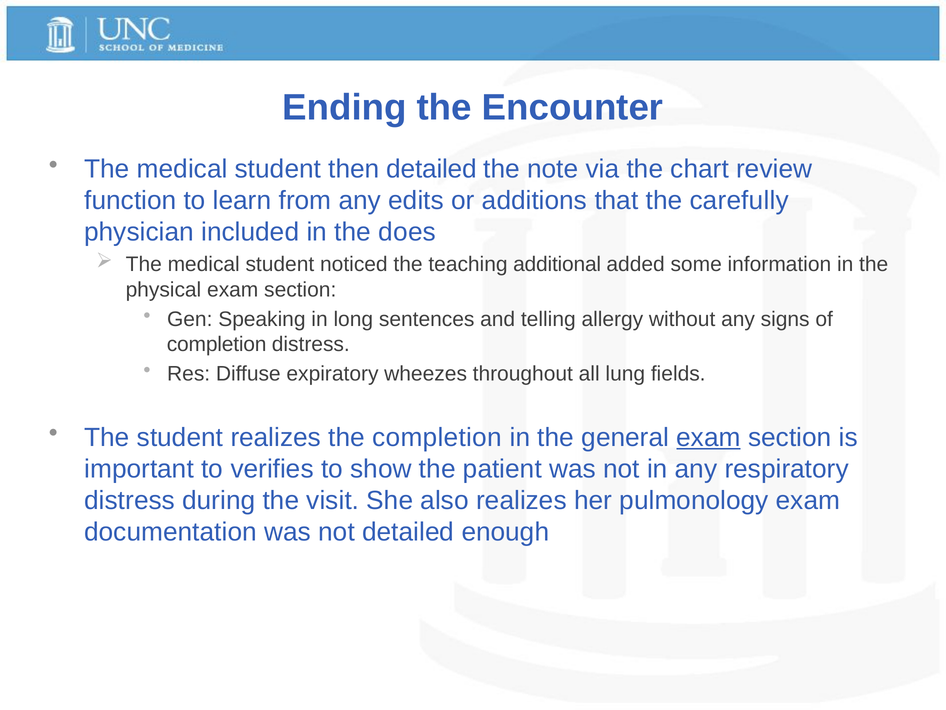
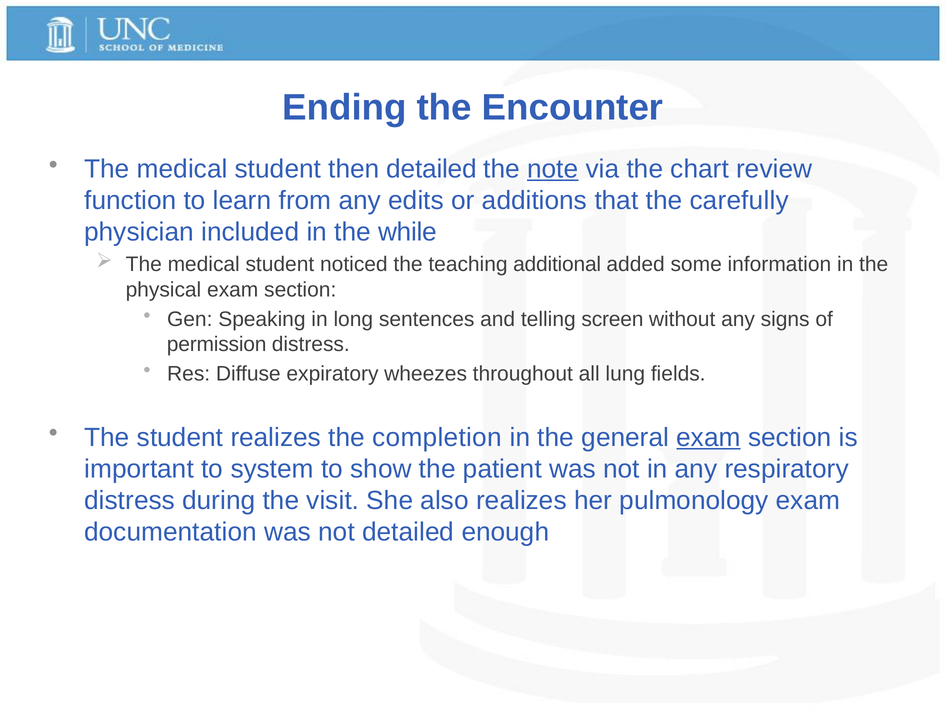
note underline: none -> present (553, 169)
does: does -> while (408, 232)
allergy: allergy -> screen (612, 319)
completion: completion -> permission (217, 344)
verifies: verifies -> system (272, 469)
